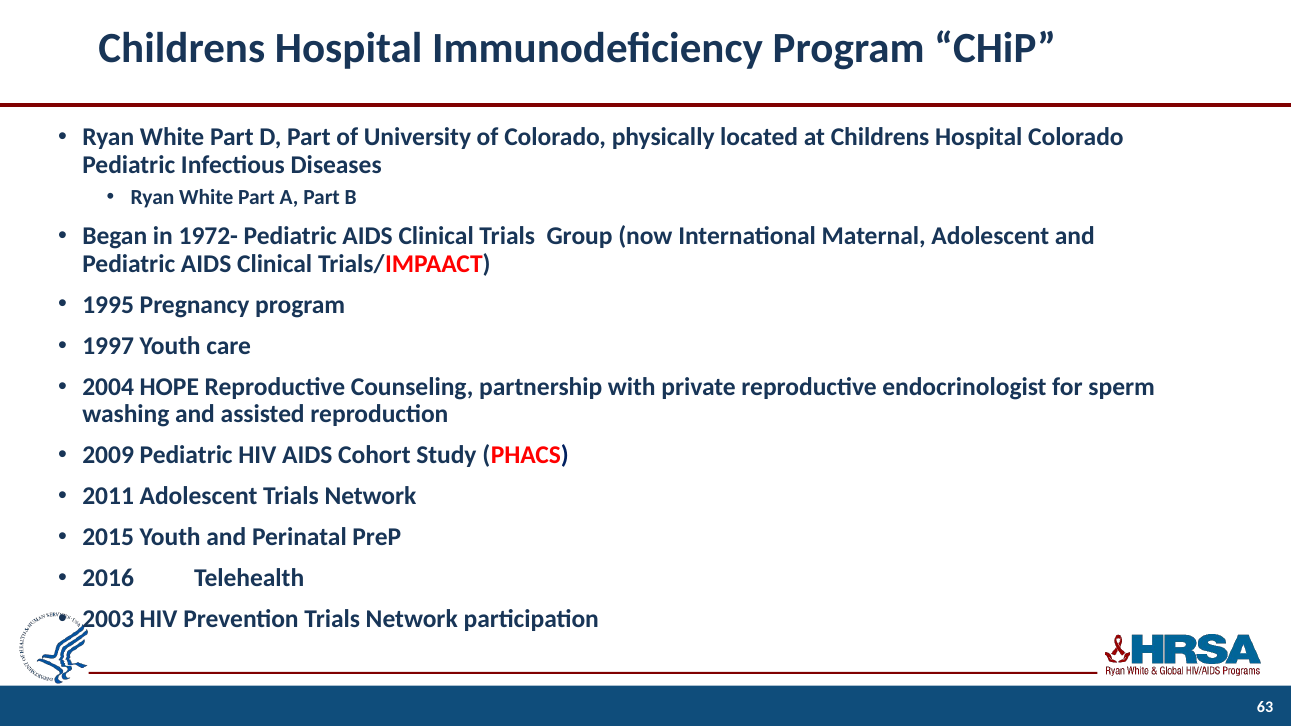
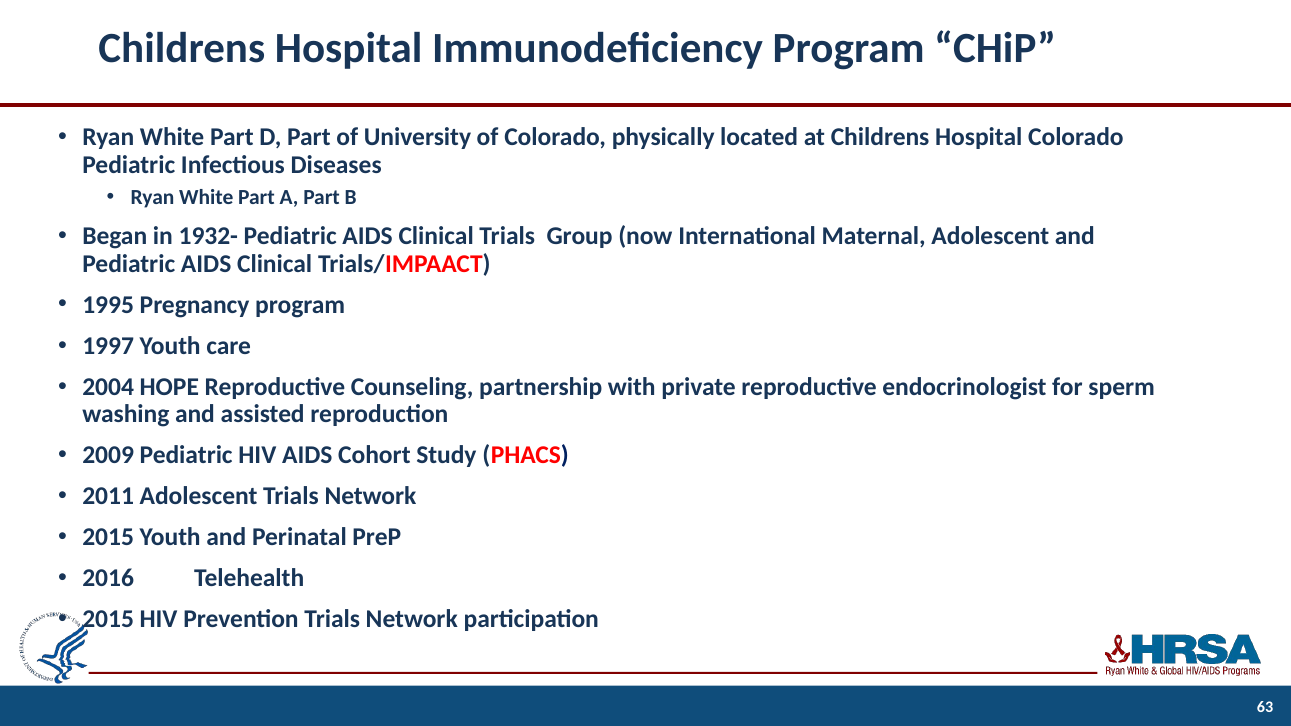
1972-: 1972- -> 1932- (208, 236)
2003: 2003 -> 2015 (108, 620)
